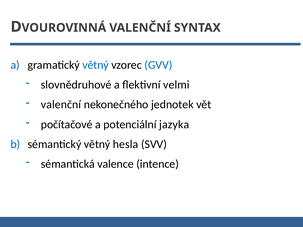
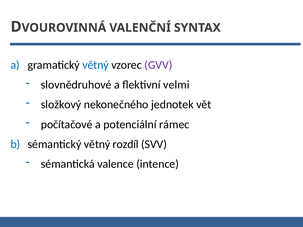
GVV colour: blue -> purple (158, 65)
valenční: valenční -> složkový (61, 105)
jazyka: jazyka -> rámec (174, 125)
hesla: hesla -> rozdíl (126, 144)
